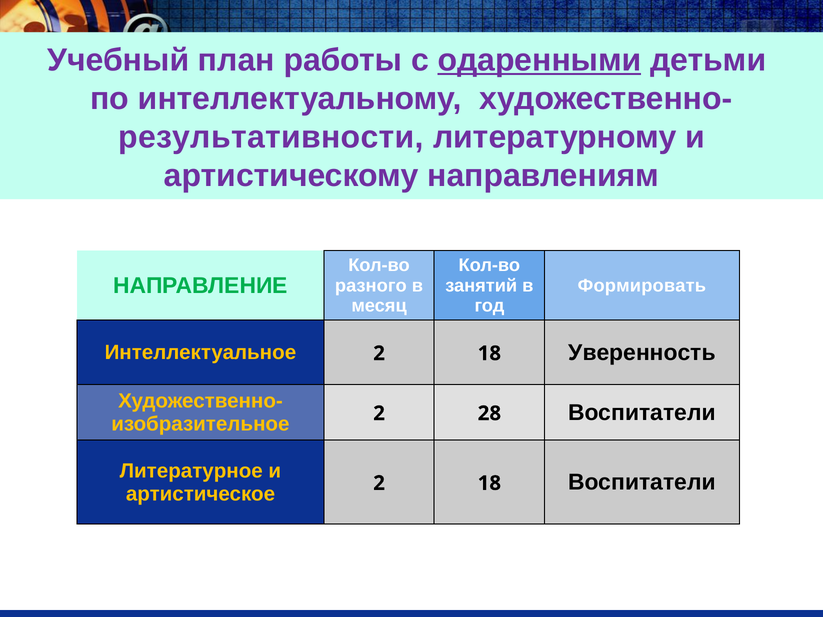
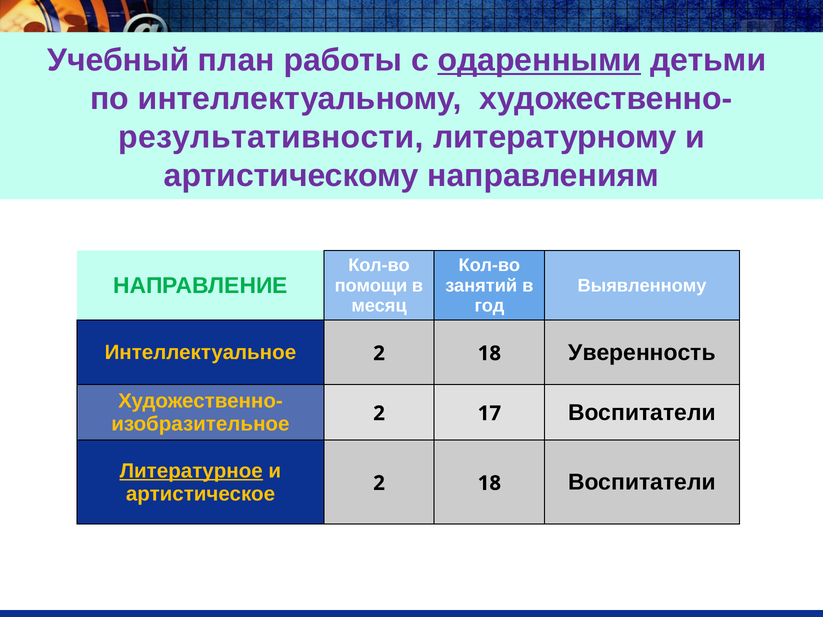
разного: разного -> помощи (371, 286)
Формировать: Формировать -> Выявленному (642, 286)
28: 28 -> 17 (489, 414)
Литературное underline: none -> present (191, 471)
